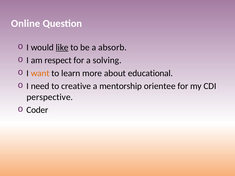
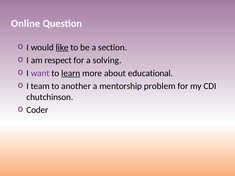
absorb: absorb -> section (113, 47)
want colour: orange -> purple (40, 73)
learn underline: none -> present (71, 73)
need: need -> team (40, 86)
creative: creative -> another (76, 86)
orientee: orientee -> problem (160, 86)
perspective: perspective -> chutchinson (50, 97)
